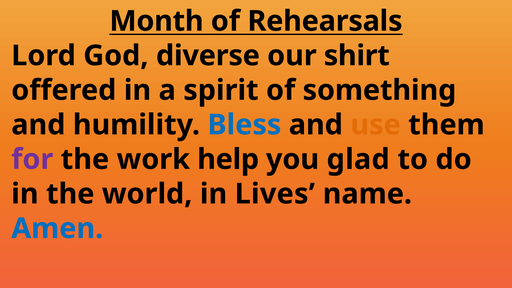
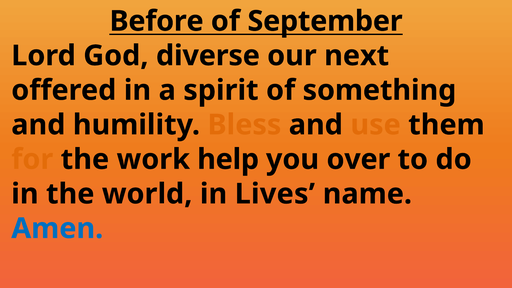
Month: Month -> Before (157, 21)
Rehearsals: Rehearsals -> September (325, 21)
shirt: shirt -> next (357, 56)
Bless colour: blue -> orange (244, 125)
for colour: purple -> orange (32, 159)
glad: glad -> over (358, 159)
